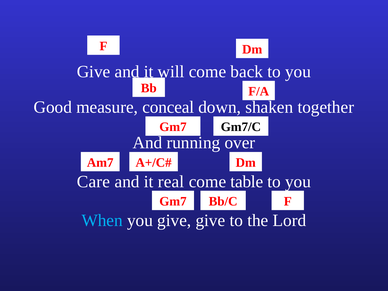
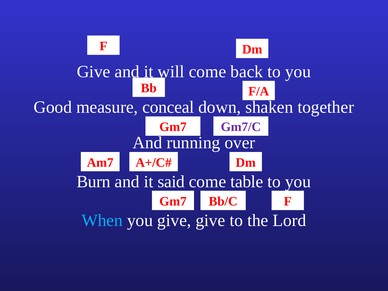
Gm7/C colour: black -> purple (241, 127)
Care: Care -> Burn (94, 182)
real: real -> said (171, 182)
